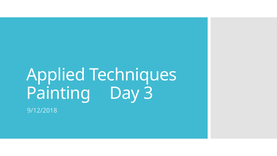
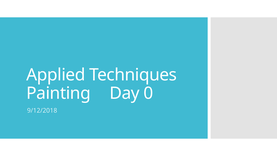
3: 3 -> 0 (148, 93)
